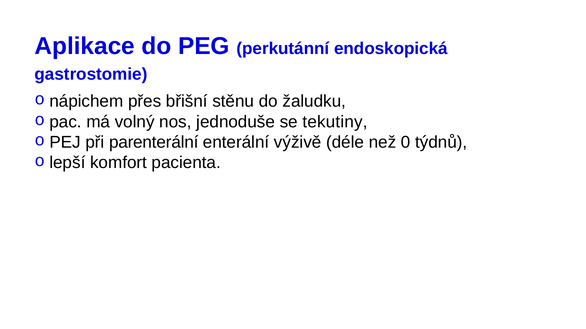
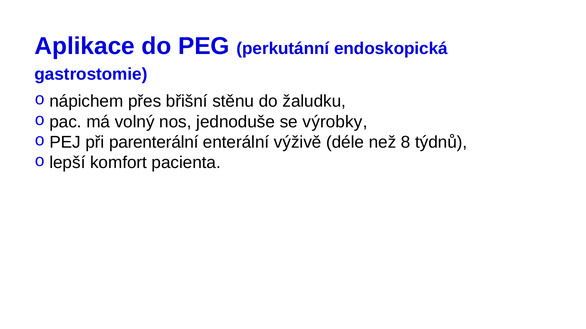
tekutiny: tekutiny -> výrobky (335, 122)
0: 0 -> 8 (406, 142)
